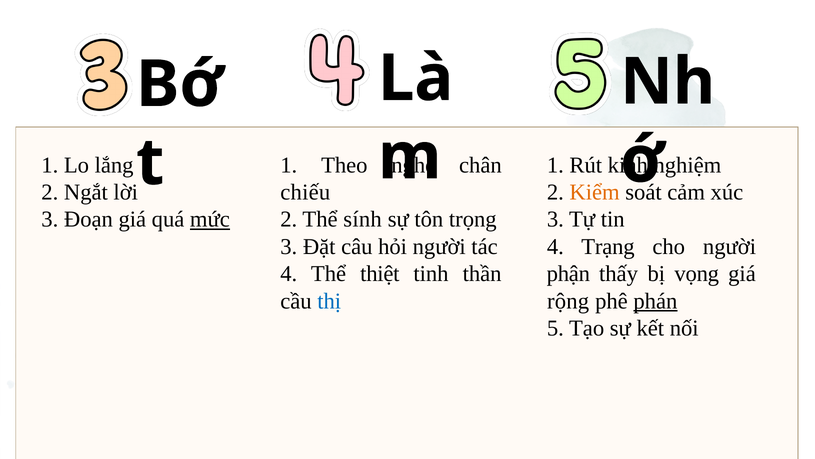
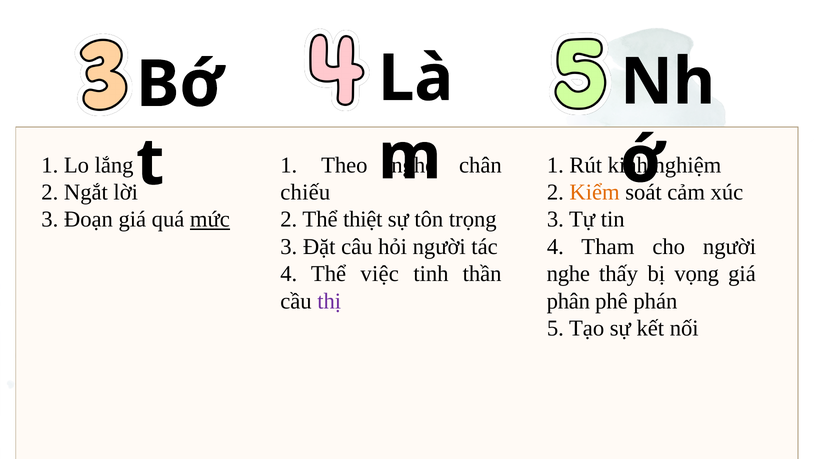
sính: sính -> thiệt (363, 219)
Trạng: Trạng -> Tham (608, 246)
thiệt: thiệt -> việc (380, 274)
phận: phận -> nghe (568, 274)
thị colour: blue -> purple (329, 301)
rộng: rộng -> phân (568, 301)
phán underline: present -> none (655, 301)
